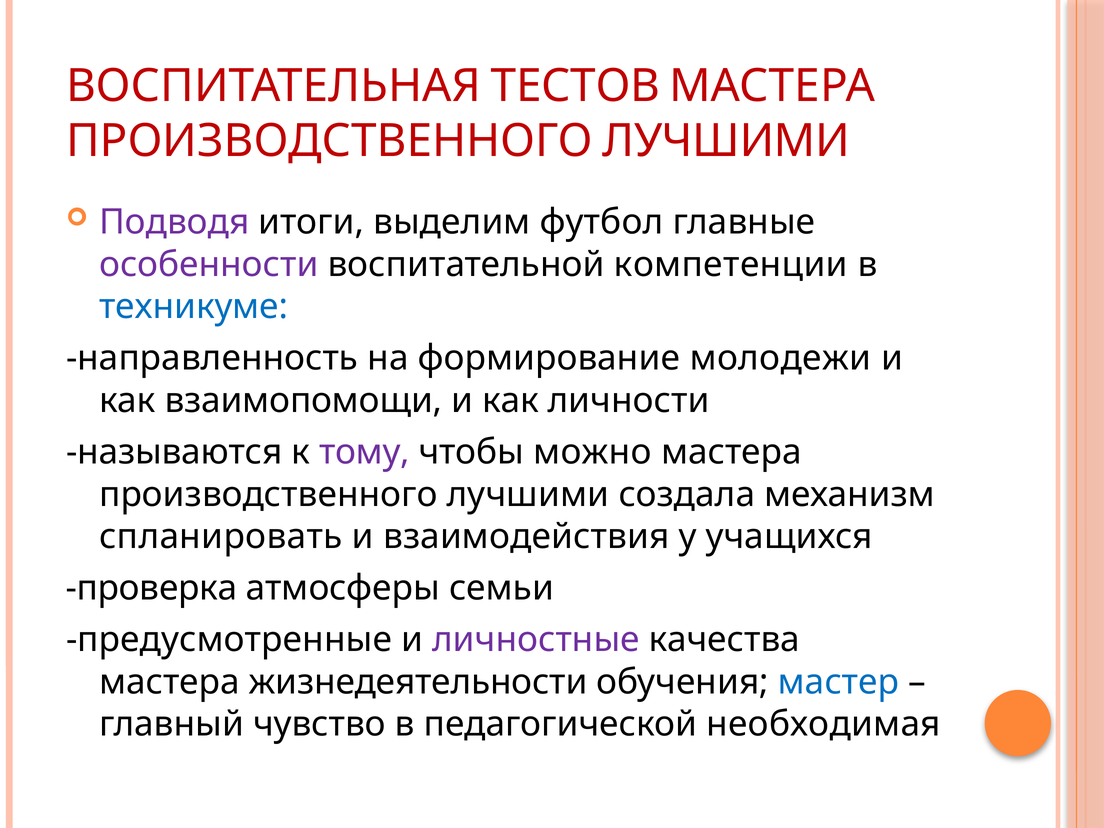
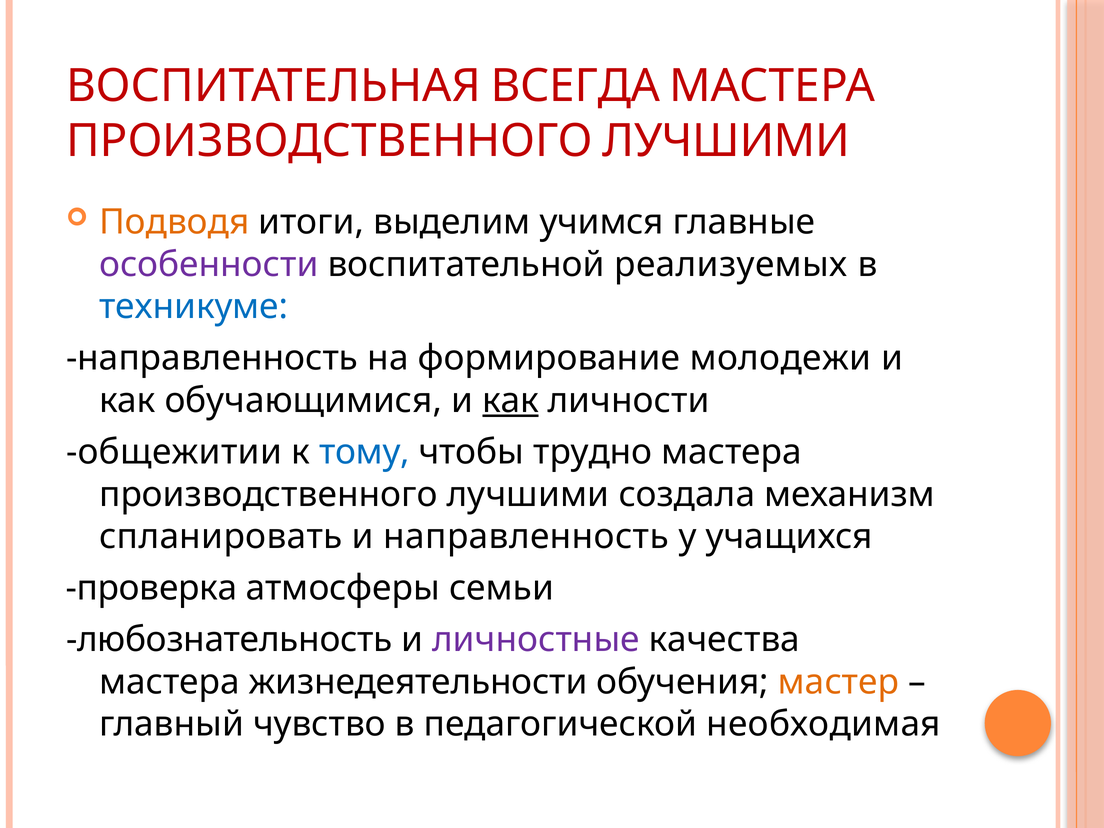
ТЕСТОВ: ТЕСТОВ -> ВСЕГДА (576, 86)
Подводя colour: purple -> orange (174, 222)
футбол: футбол -> учимся (602, 222)
компетенции: компетенции -> реализуемых (731, 265)
взаимопомощи: взаимопомощи -> обучающимися (303, 401)
как underline: none -> present (511, 401)
называются: называются -> общежитии (174, 452)
тому colour: purple -> blue (364, 452)
можно: можно -> трудно (593, 452)
и взаимодействия: взаимодействия -> направленность (526, 537)
предусмотренные: предусмотренные -> любознательность (229, 640)
мастер colour: blue -> orange (839, 682)
